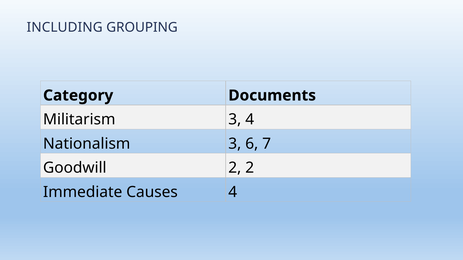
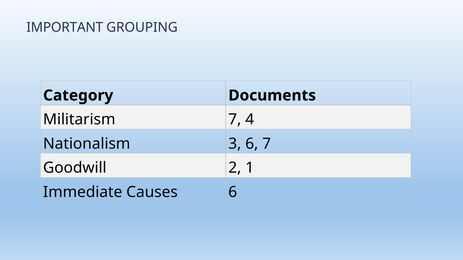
INCLUDING: INCLUDING -> IMPORTANT (65, 27)
Militarism 3: 3 -> 7 (235, 120)
2 2: 2 -> 1 (250, 168)
Causes 4: 4 -> 6 (233, 192)
